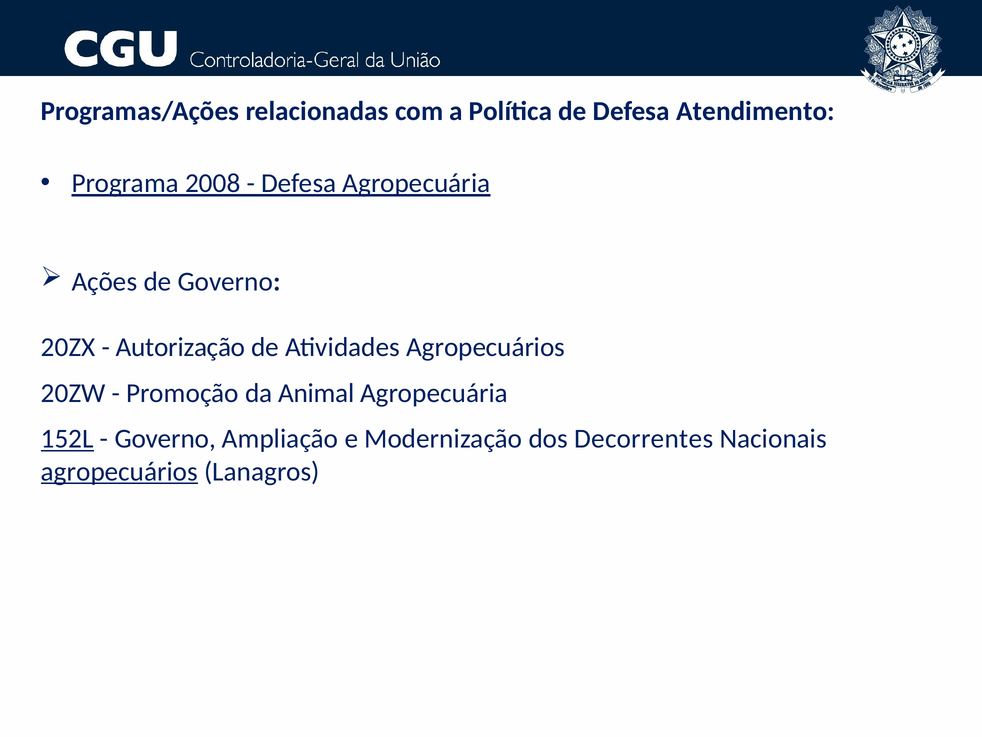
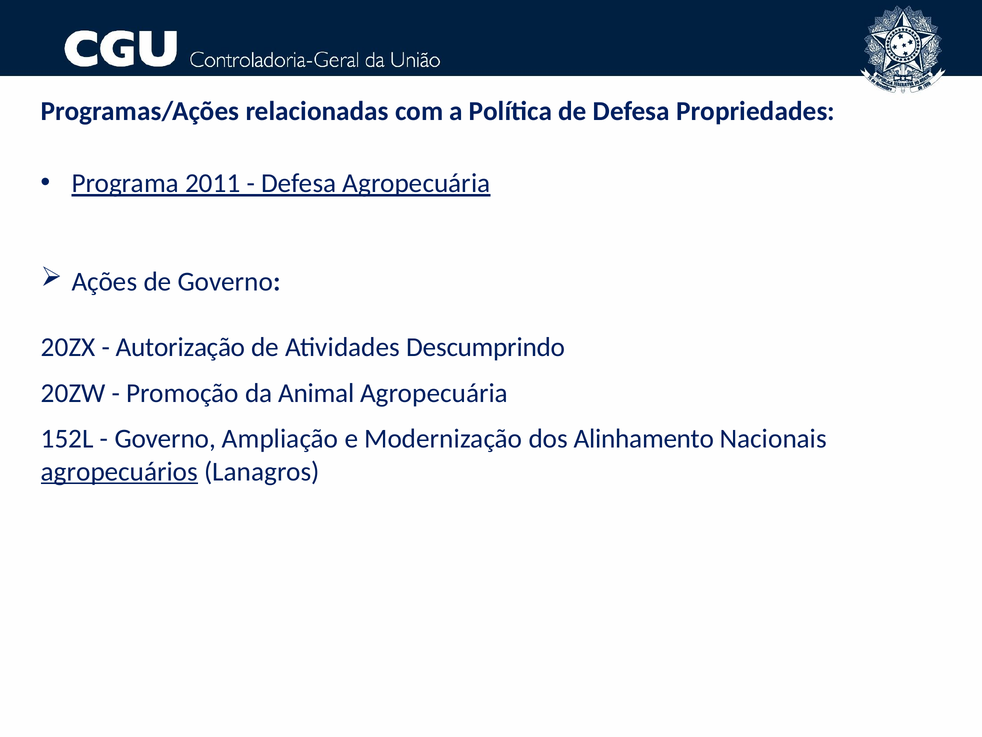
Atendimento: Atendimento -> Propriedades (756, 111)
2008: 2008 -> 2011 (213, 183)
Atividades Agropecuários: Agropecuários -> Descumprindo (486, 347)
152L underline: present -> none (67, 439)
Decorrentes: Decorrentes -> Alinhamento (644, 439)
